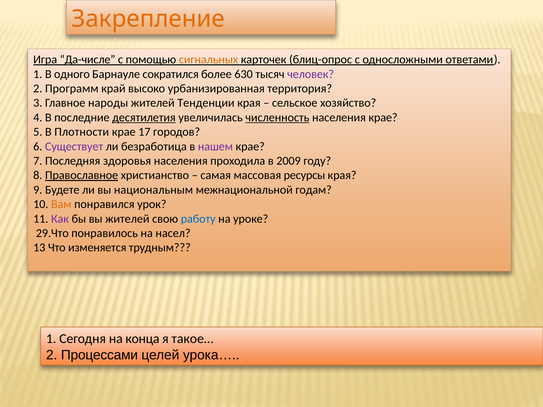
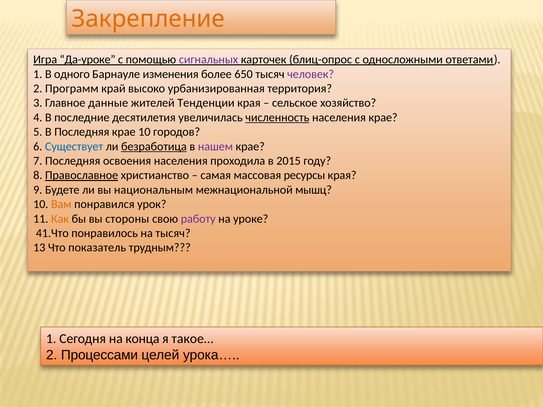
Да-числе: Да-числе -> Да-уроке (88, 60)
сигнальных colour: orange -> purple (209, 60)
сократился: сократился -> изменения (171, 74)
630: 630 -> 650 (244, 74)
народы: народы -> данные (108, 103)
десятилетия underline: present -> none (144, 118)
В Плотности: Плотности -> Последняя (82, 132)
крае 17: 17 -> 10 (144, 132)
Существует colour: purple -> blue (74, 146)
безработица underline: none -> present (154, 146)
здоровья: здоровья -> освоения (127, 161)
2009: 2009 -> 2015 (289, 161)
годам: годам -> мышц (314, 190)
Как colour: purple -> orange (60, 219)
вы жителей: жителей -> стороны (127, 219)
работу colour: blue -> purple (198, 219)
29.Что: 29.Что -> 41.Что (52, 233)
на насел: насел -> тысяч (173, 233)
изменяется: изменяется -> показатель (97, 248)
